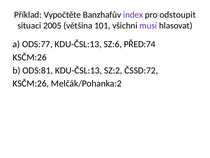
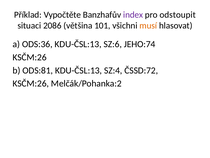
2005: 2005 -> 2086 (52, 25)
musí colour: purple -> orange (148, 25)
ODS:77: ODS:77 -> ODS:36 (37, 44)
PŘED:74: PŘED:74 -> JEHO:74 (140, 44)
SZ:2: SZ:2 -> SZ:4 (113, 70)
